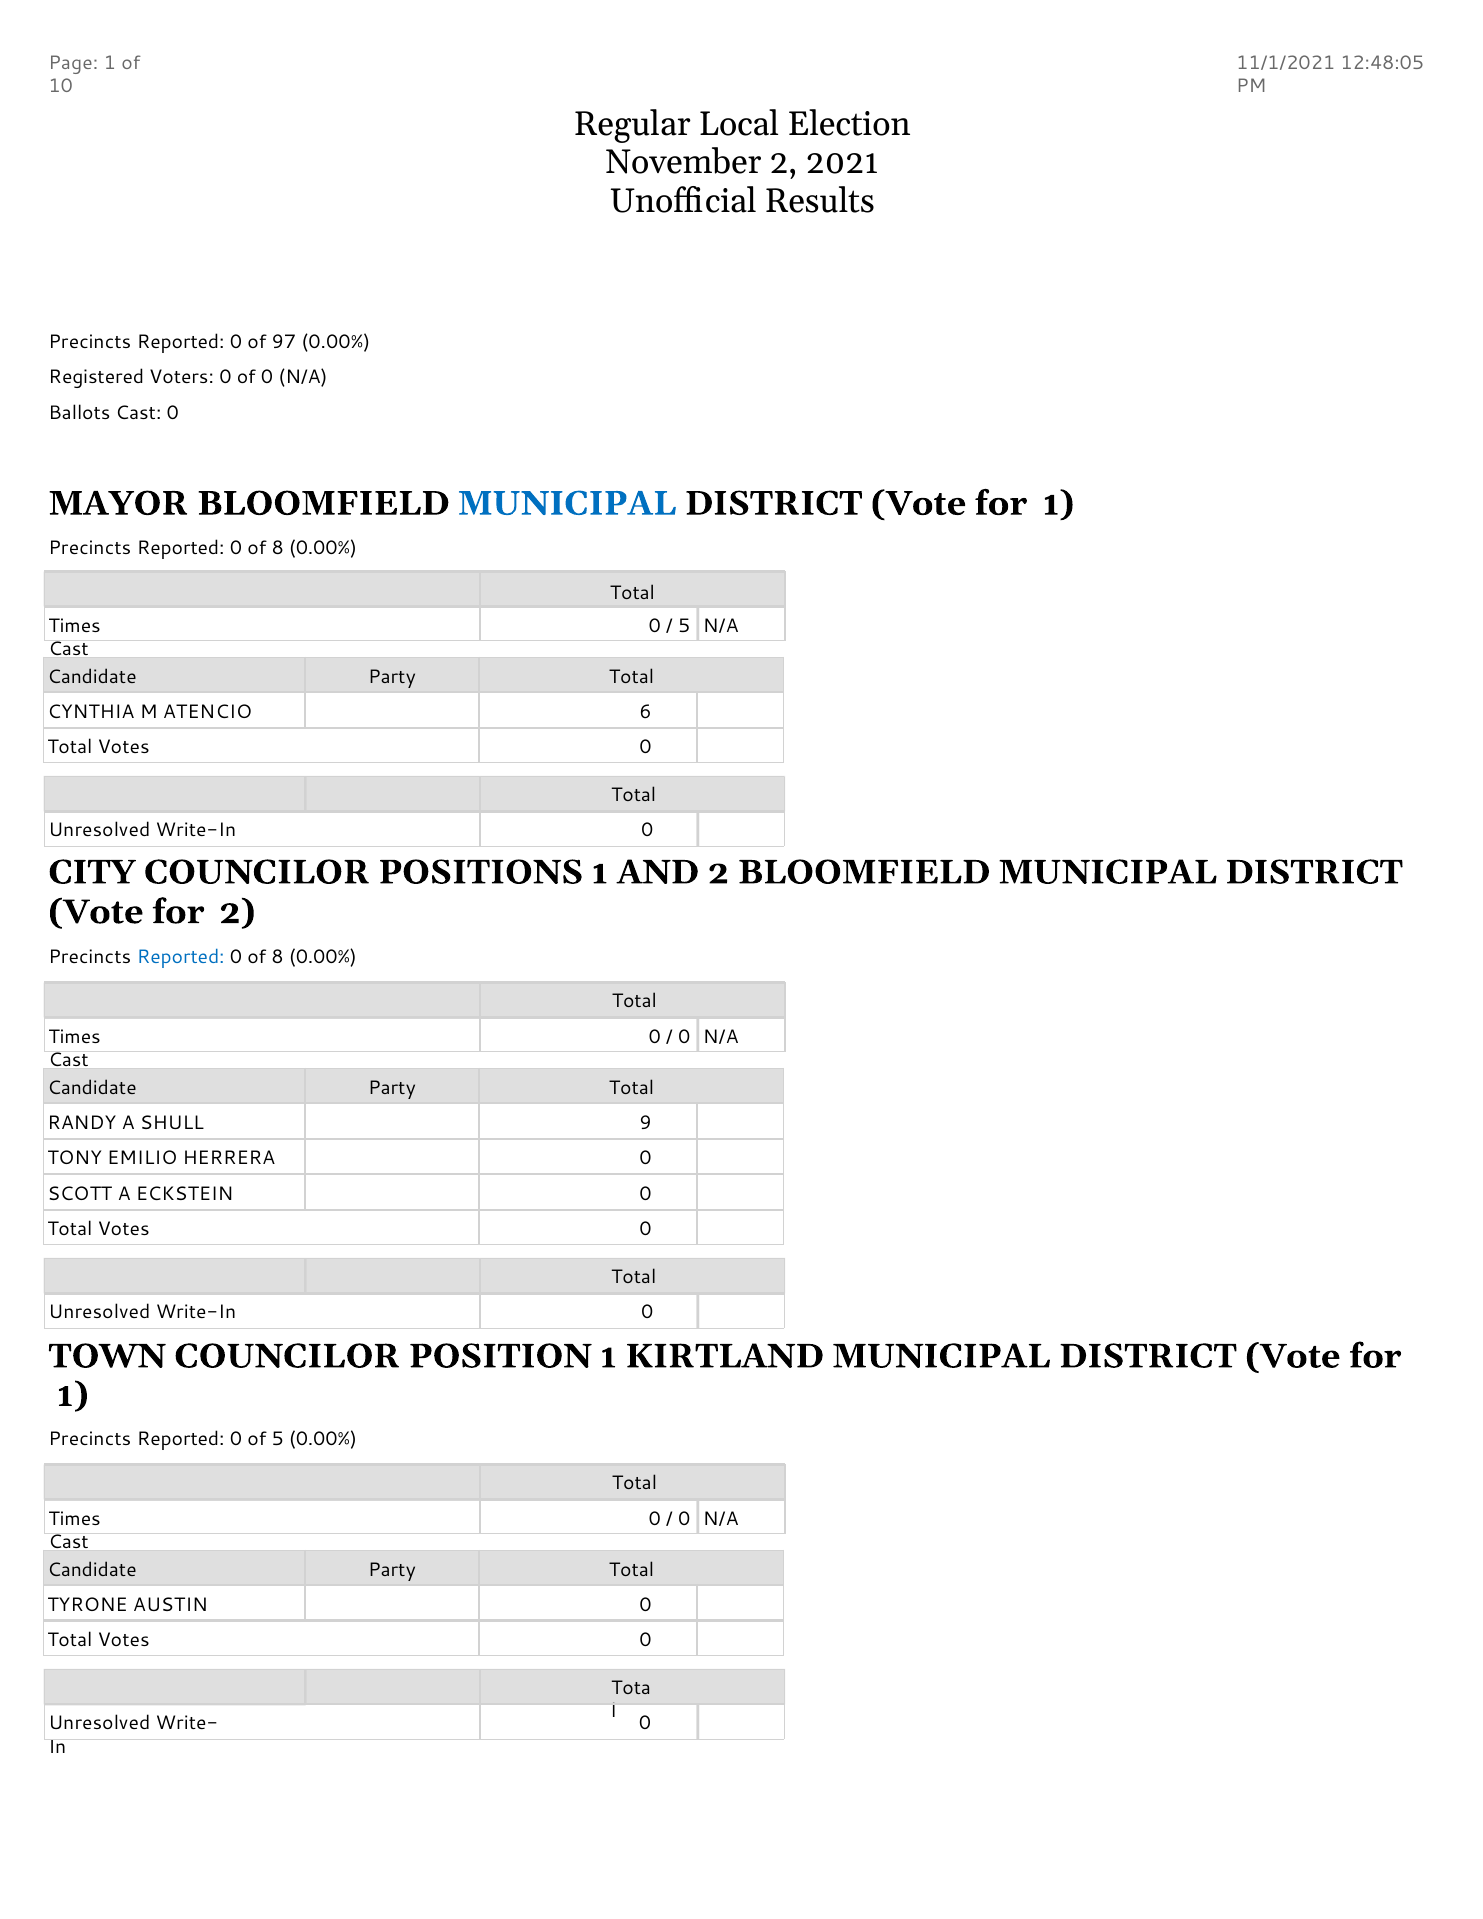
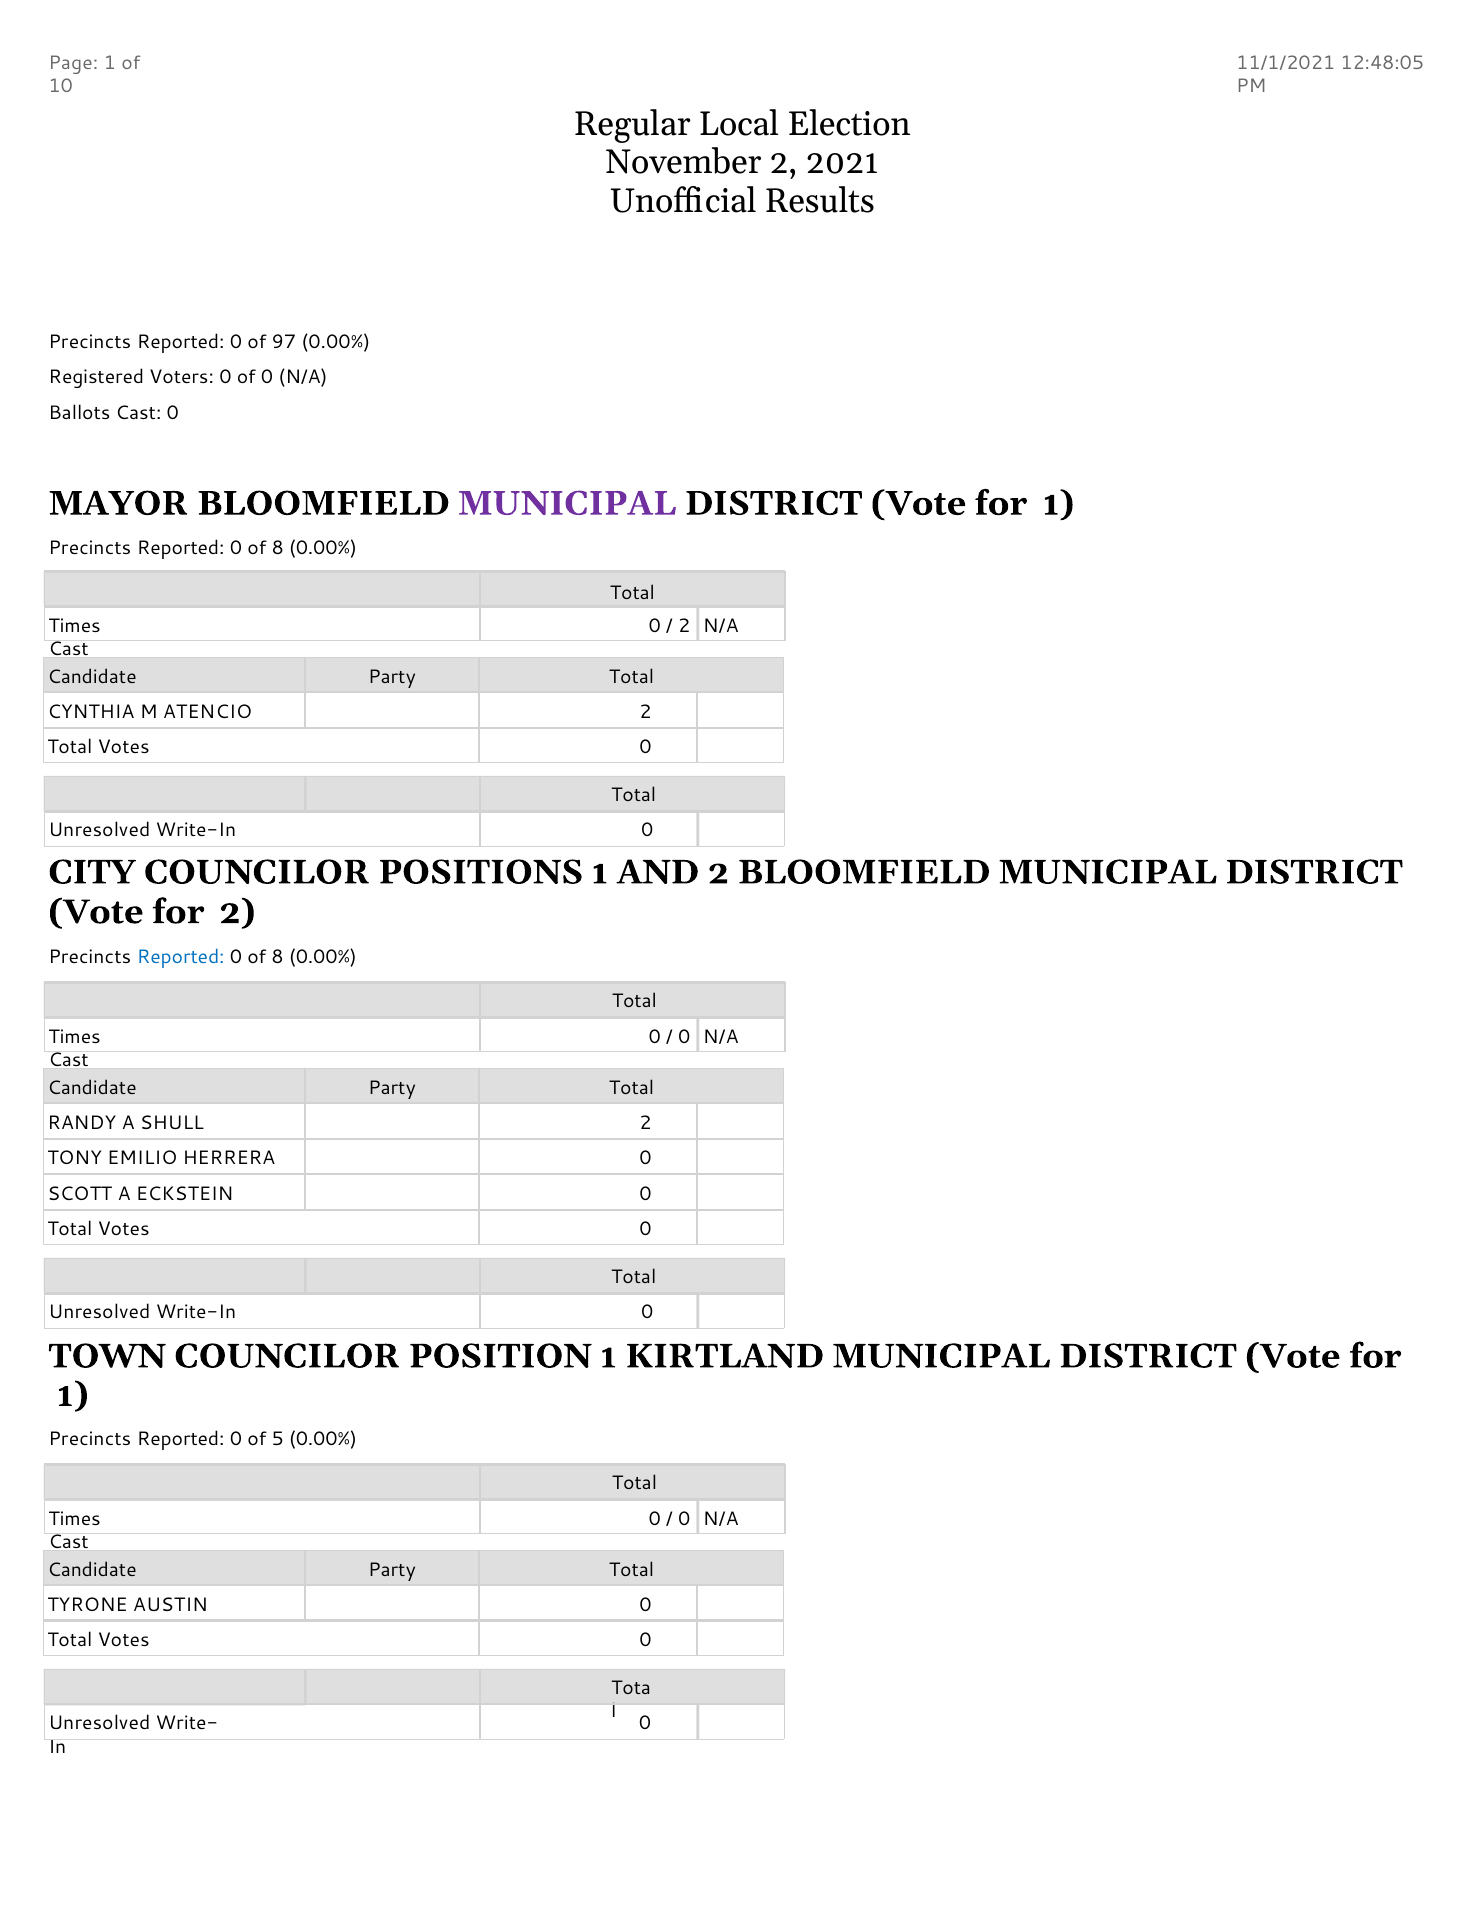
MUNICIPAL colour: blue -> purple (567, 503)
5: 5 -> 2 (684, 626)
ATENCIO 6: 6 -> 2 (645, 712)
SHULL 9: 9 -> 2 (645, 1123)
